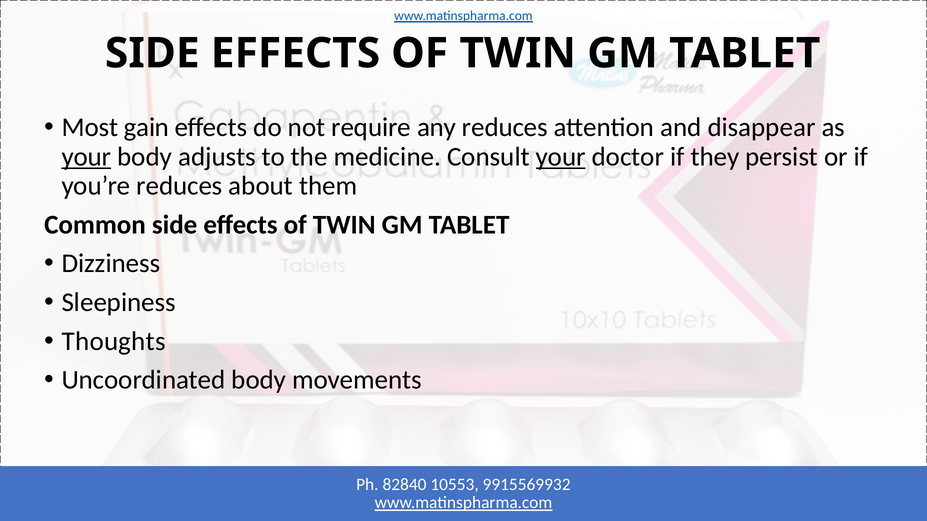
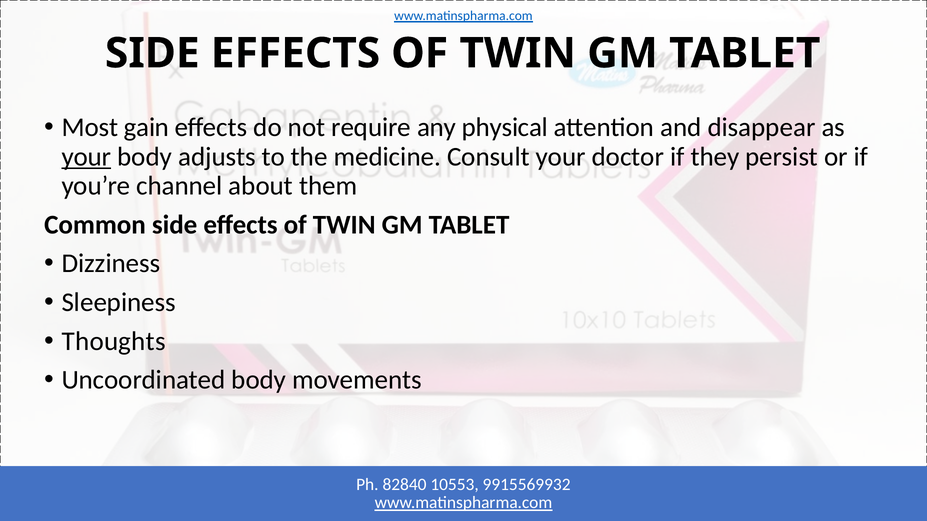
any reduces: reduces -> physical (505, 128)
your underline: present -> none (561, 157)
you’re reduces: reduces -> channel (179, 186)
